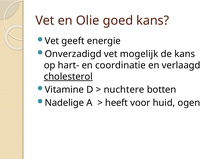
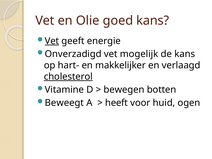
Vet underline: none -> present (52, 41)
coordinatie: coordinatie -> makkelijker (121, 65)
nuchtere: nuchtere -> bewegen (124, 90)
Nadelige: Nadelige -> Beweegt (64, 103)
